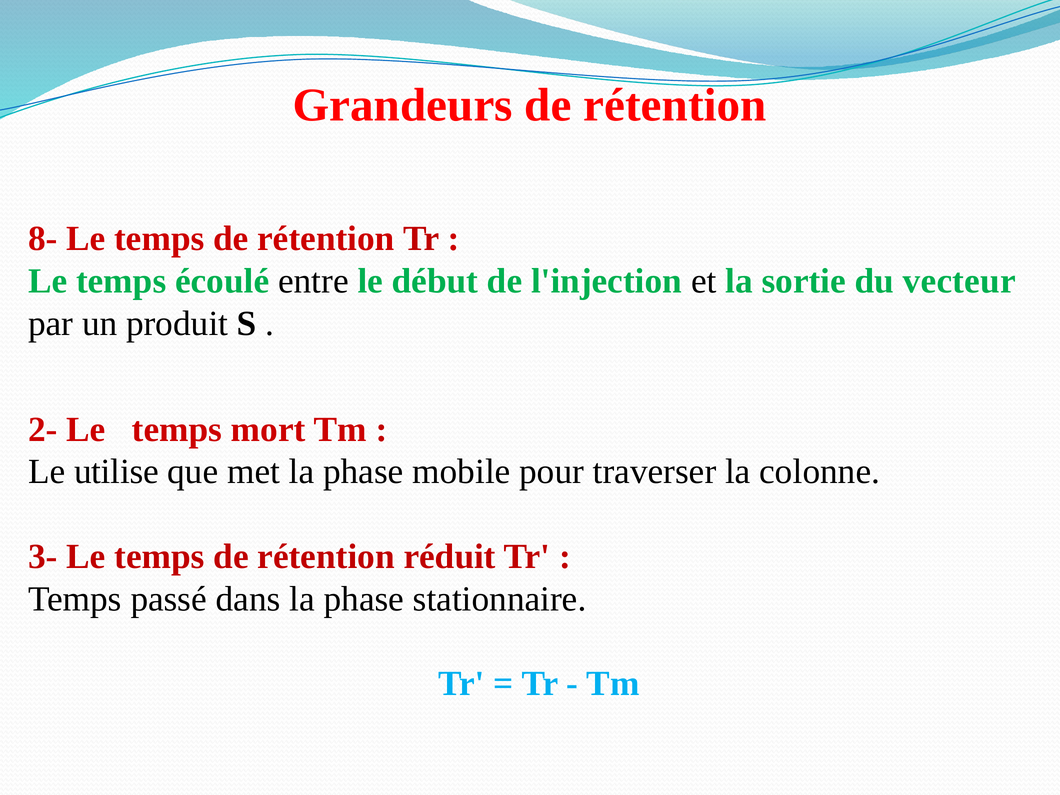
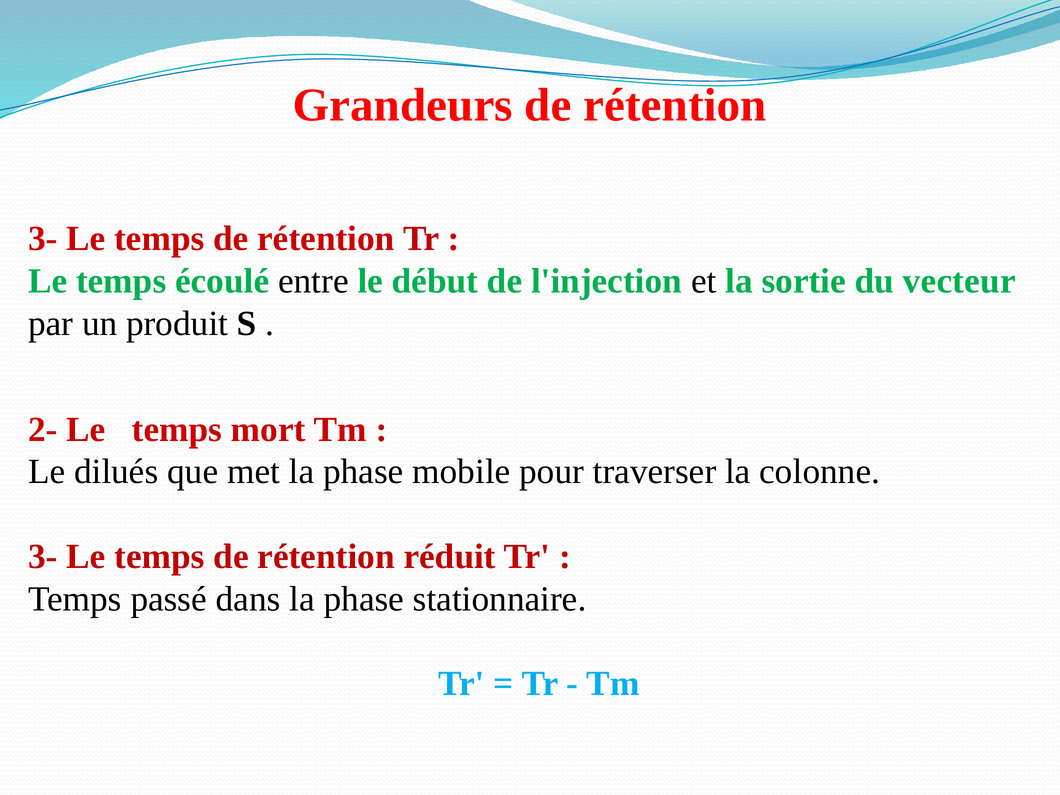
8-: 8- -> 3- (43, 239)
utilise: utilise -> dilués (116, 472)
